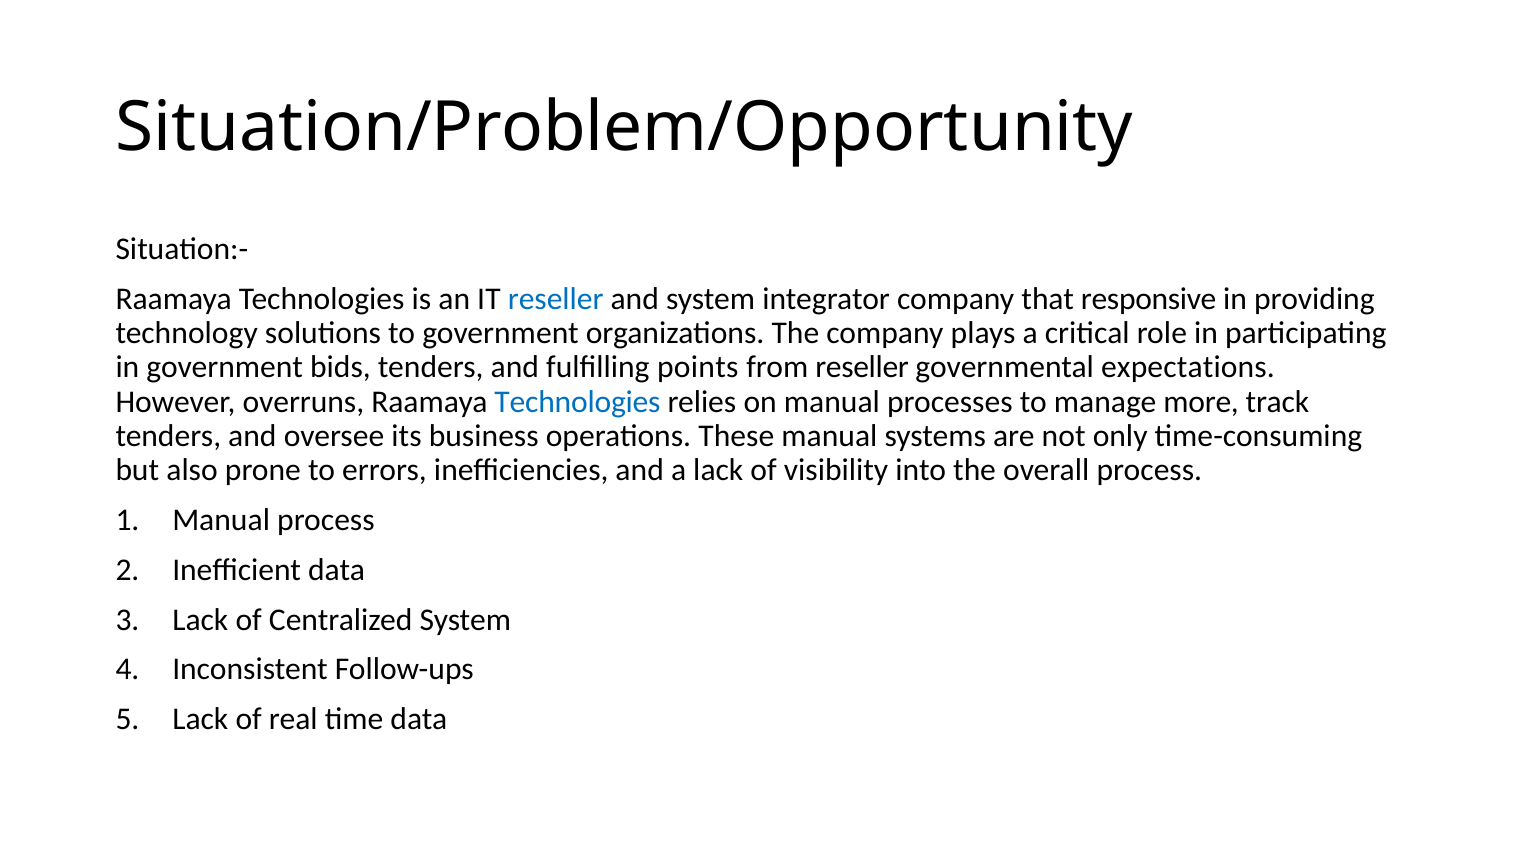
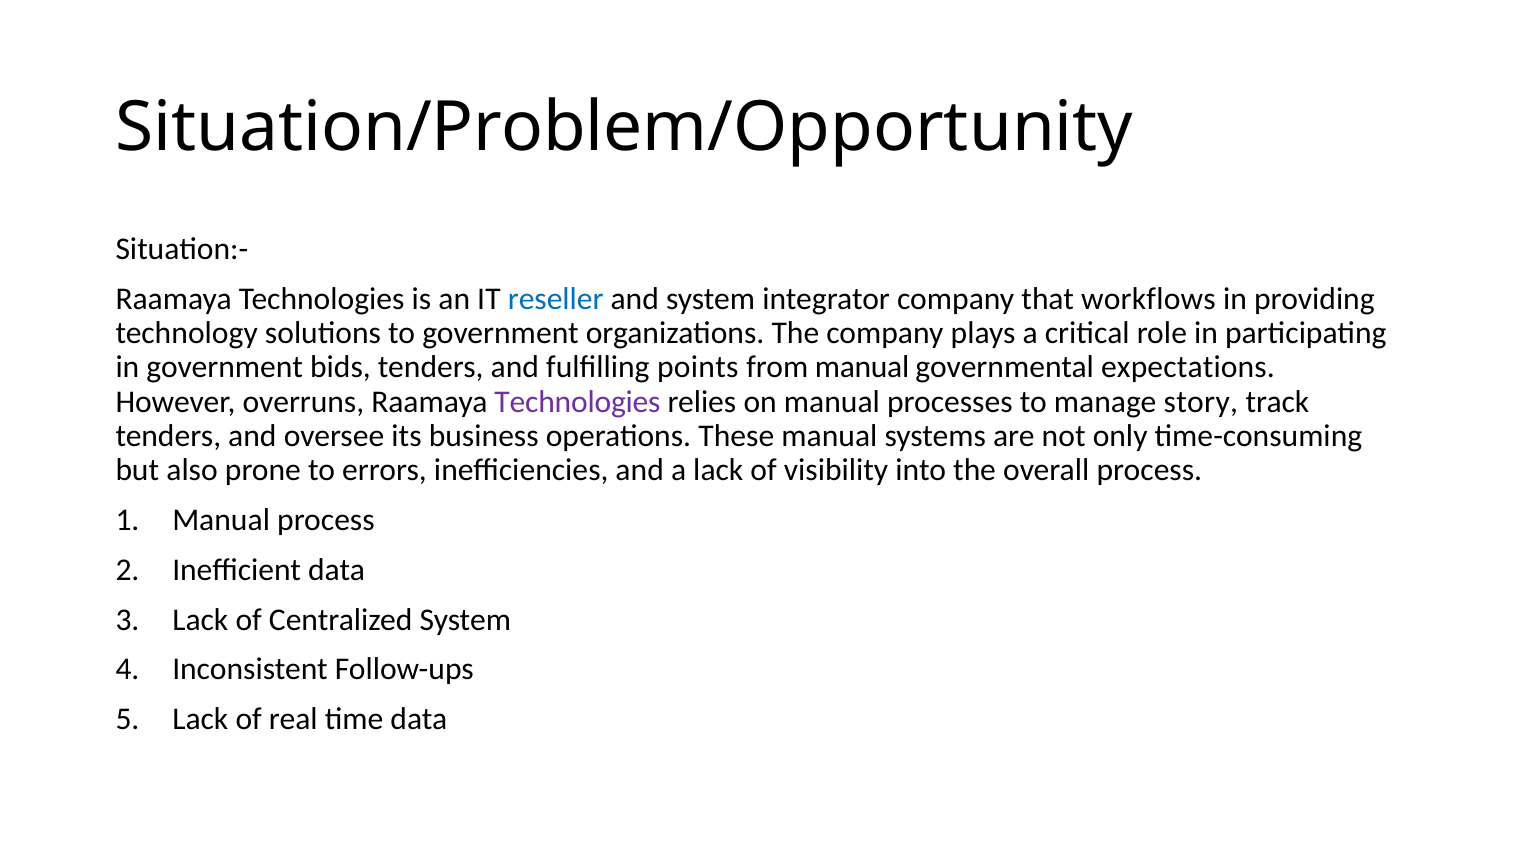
responsive: responsive -> workflows (1148, 299)
from reseller: reseller -> manual (862, 368)
Technologies colour: blue -> purple (578, 402)
more: more -> story (1201, 402)
